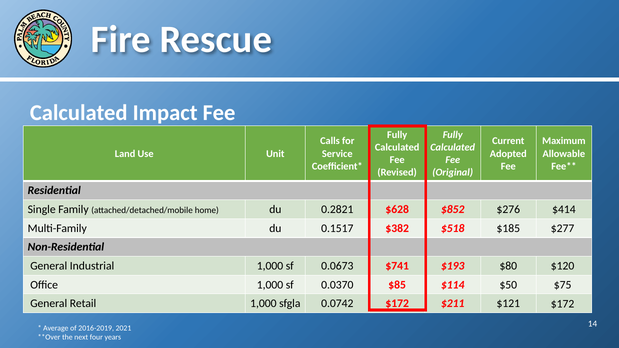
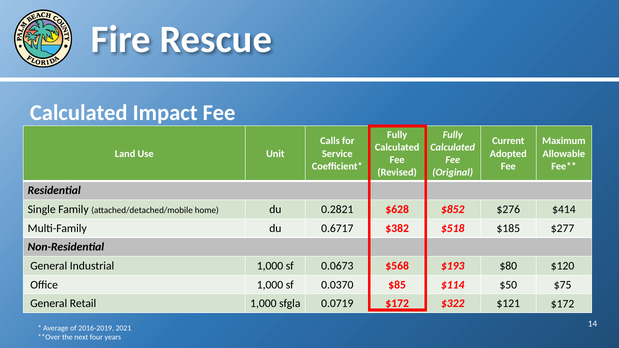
0.1517: 0.1517 -> 0.6717 (337, 228)
$741: $741 -> $568 (397, 266)
0.0742: 0.0742 -> 0.0719 (337, 304)
$211: $211 -> $322 (453, 304)
